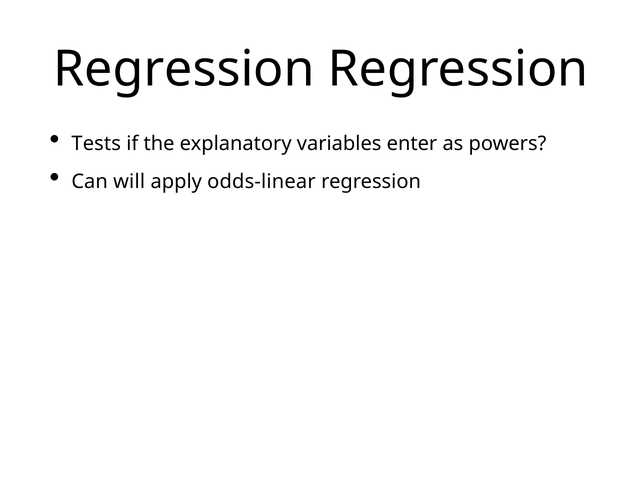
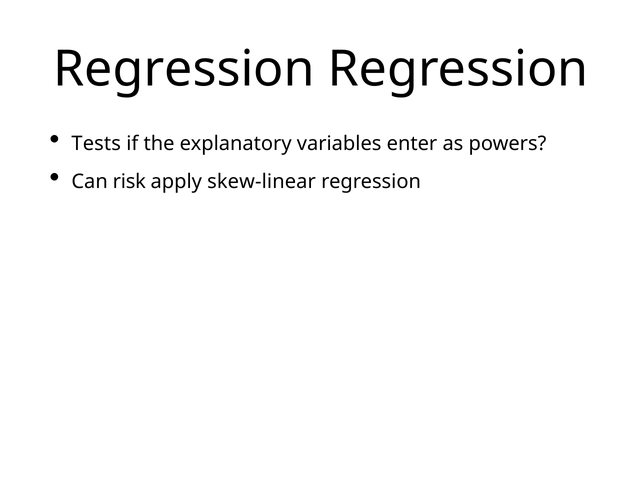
will: will -> risk (129, 182)
odds-linear: odds-linear -> skew-linear (262, 182)
